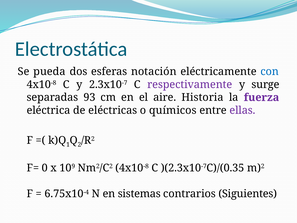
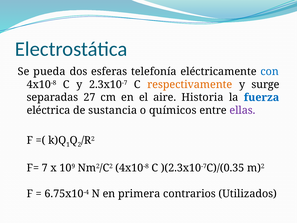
notación: notación -> telefonía (154, 72)
respectivamente colour: purple -> orange (190, 84)
93: 93 -> 27 (89, 97)
fuerza colour: purple -> blue (262, 97)
eléctricas: eléctricas -> sustancia (113, 110)
0: 0 -> 7 (45, 168)
sistemas: sistemas -> primera (139, 194)
Siguientes: Siguientes -> Utilizados (248, 194)
